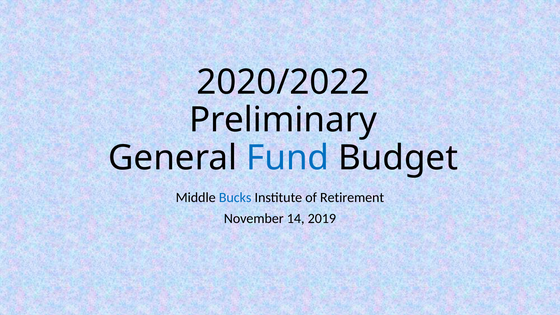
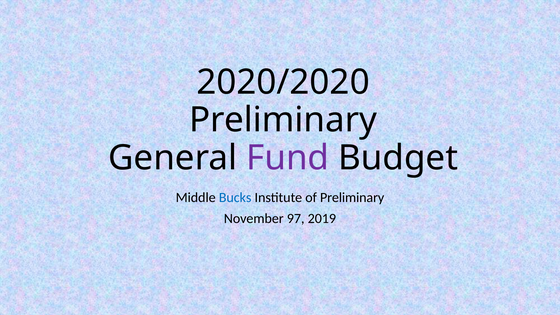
2020/2022: 2020/2022 -> 2020/2020 (283, 82)
Fund colour: blue -> purple (288, 158)
of Retirement: Retirement -> Preliminary (352, 198)
14: 14 -> 97 (296, 219)
